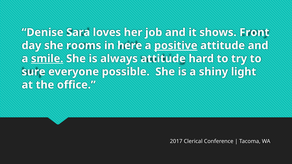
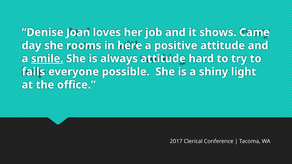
Sara: Sara -> Joan (78, 32)
Front: Front -> Came (254, 32)
positive underline: present -> none (176, 46)
sure: sure -> fails (33, 72)
